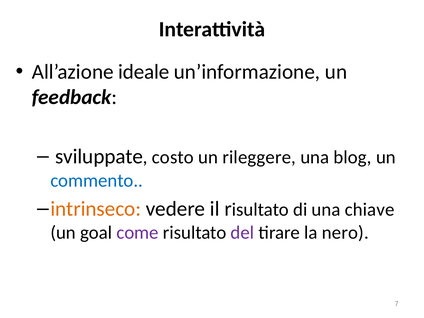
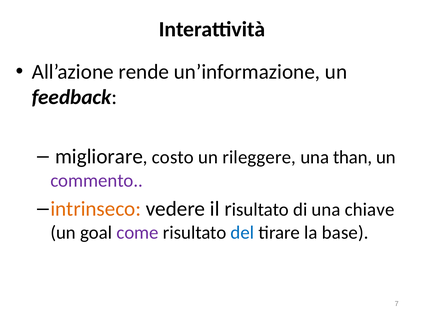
ideale: ideale -> rende (144, 72)
sviluppate: sviluppate -> migliorare (99, 157)
blog: blog -> than (353, 157)
commento colour: blue -> purple (97, 180)
del colour: purple -> blue (242, 233)
nero: nero -> base (345, 233)
